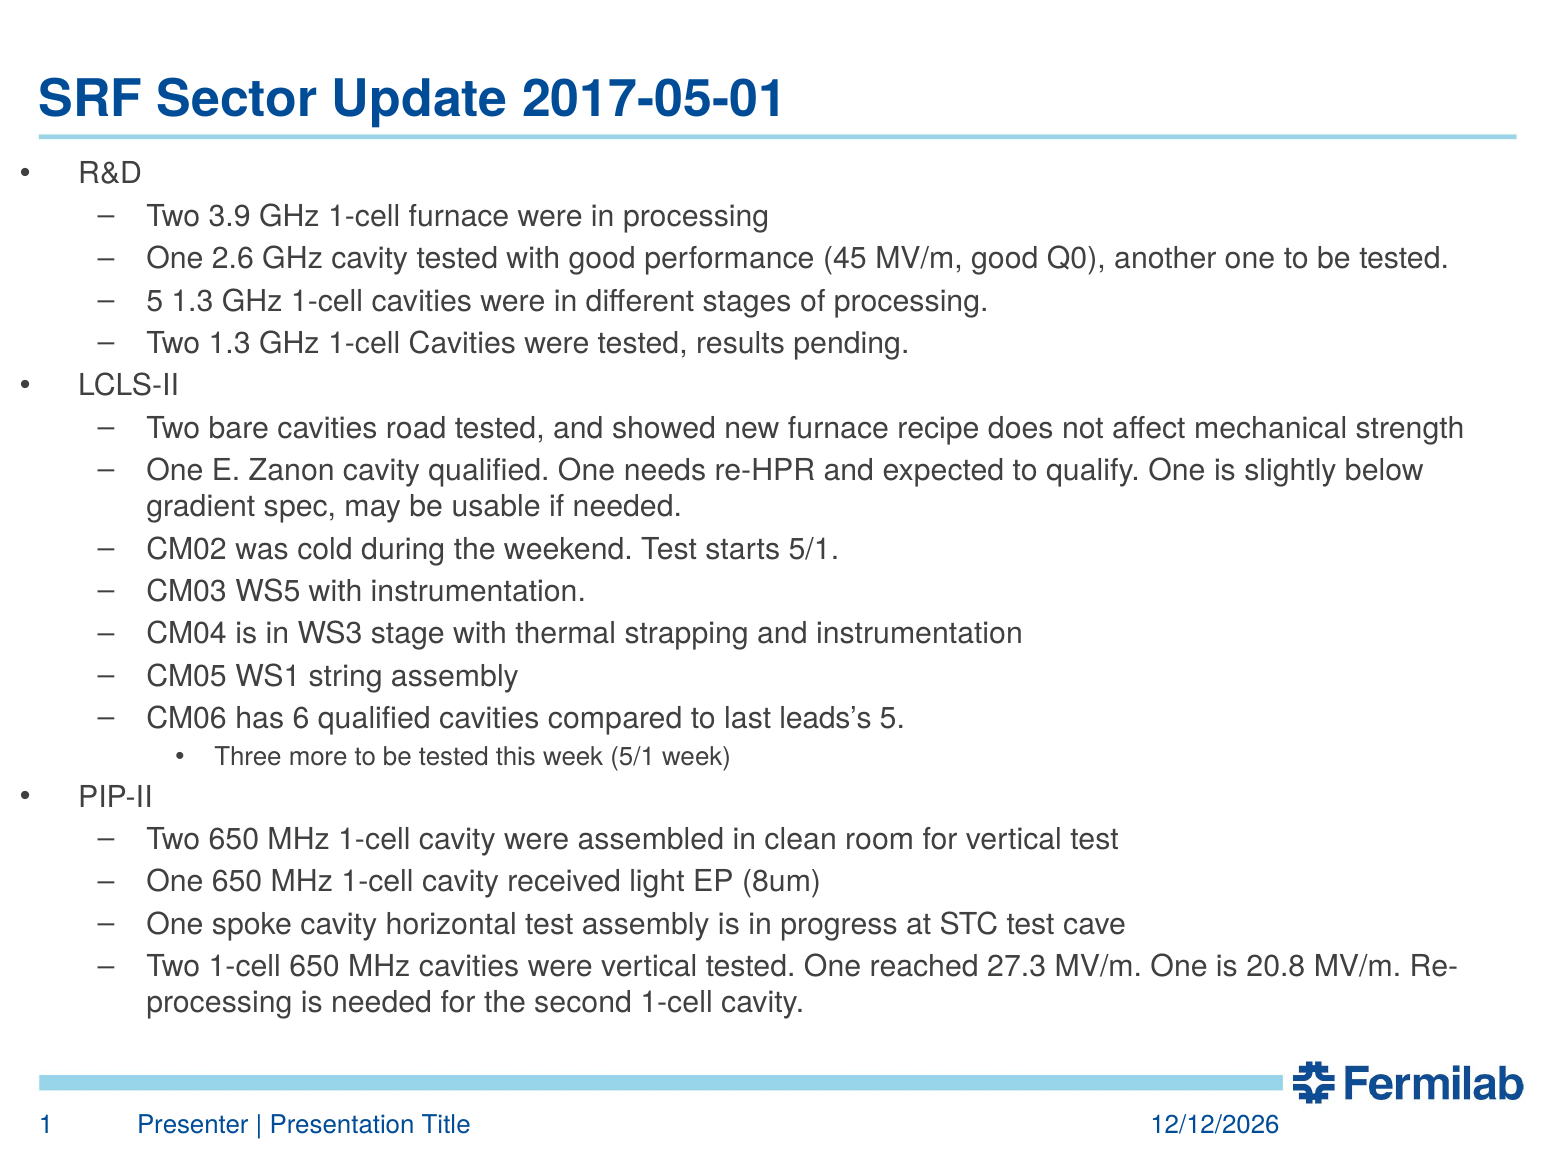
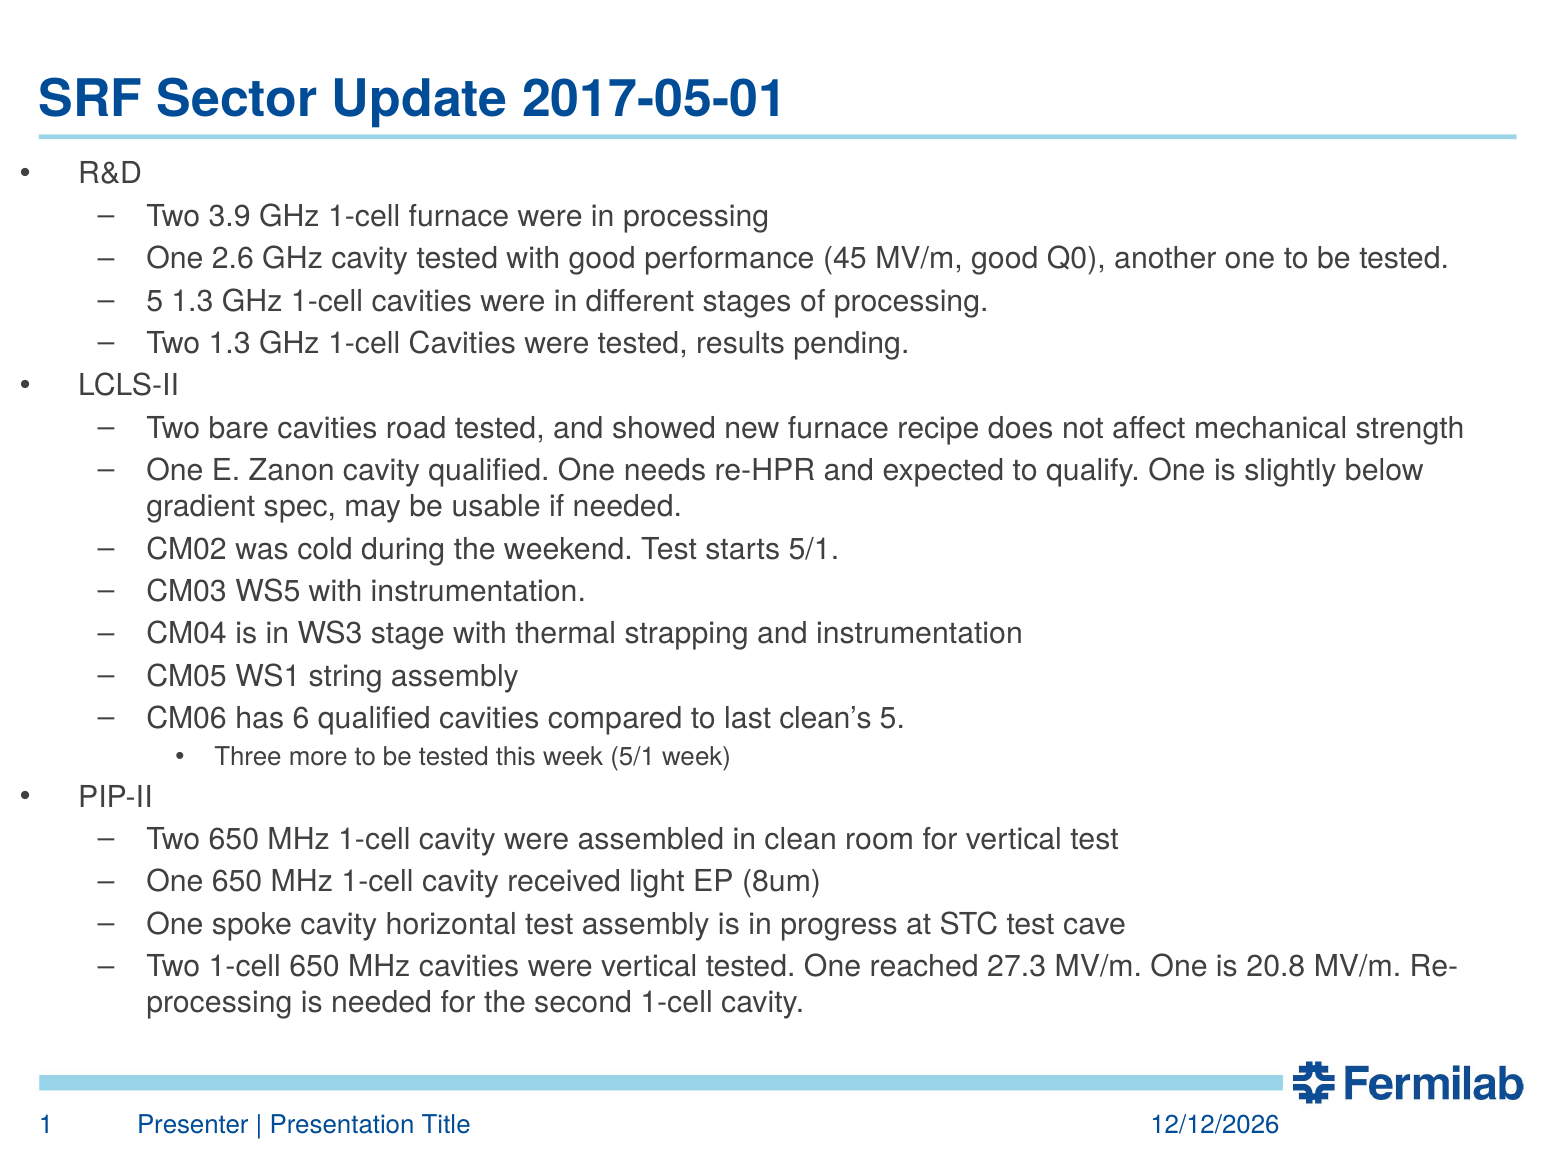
leads’s: leads’s -> clean’s (826, 719)
